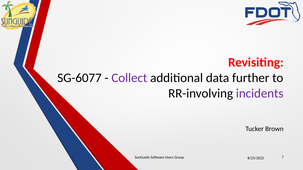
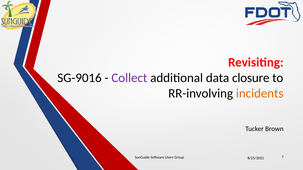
SG-6077: SG-6077 -> SG-9016 (79, 78)
further: further -> closure (251, 78)
incidents colour: purple -> orange (260, 94)
